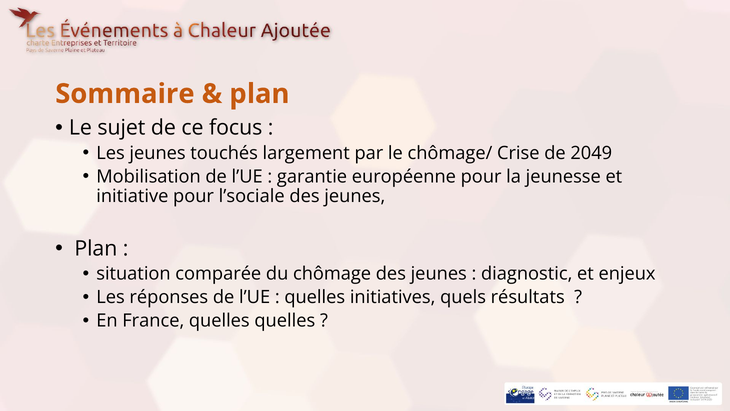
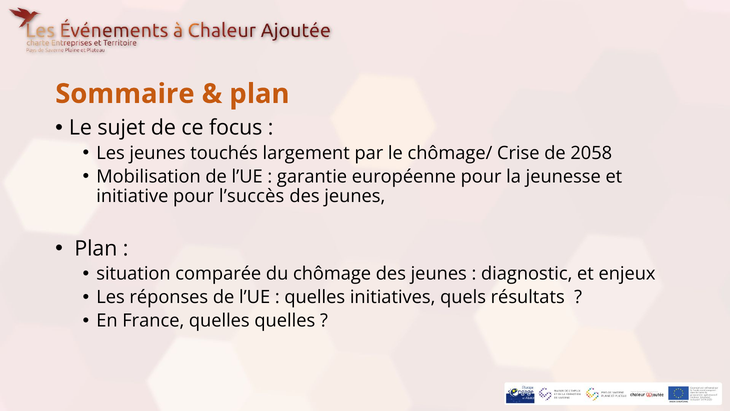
2049: 2049 -> 2058 (591, 153)
l’sociale: l’sociale -> l’succès (252, 196)
